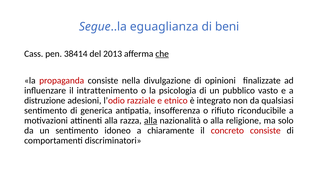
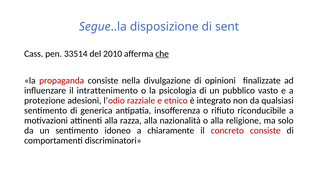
eguaglianza: eguaglianza -> disposizione (164, 27)
beni: beni -> sent (227, 27)
38414: 38414 -> 33514 (76, 54)
2013: 2013 -> 2010 (113, 54)
distruzione: distruzione -> protezione (45, 100)
alla underline: present -> none (151, 121)
